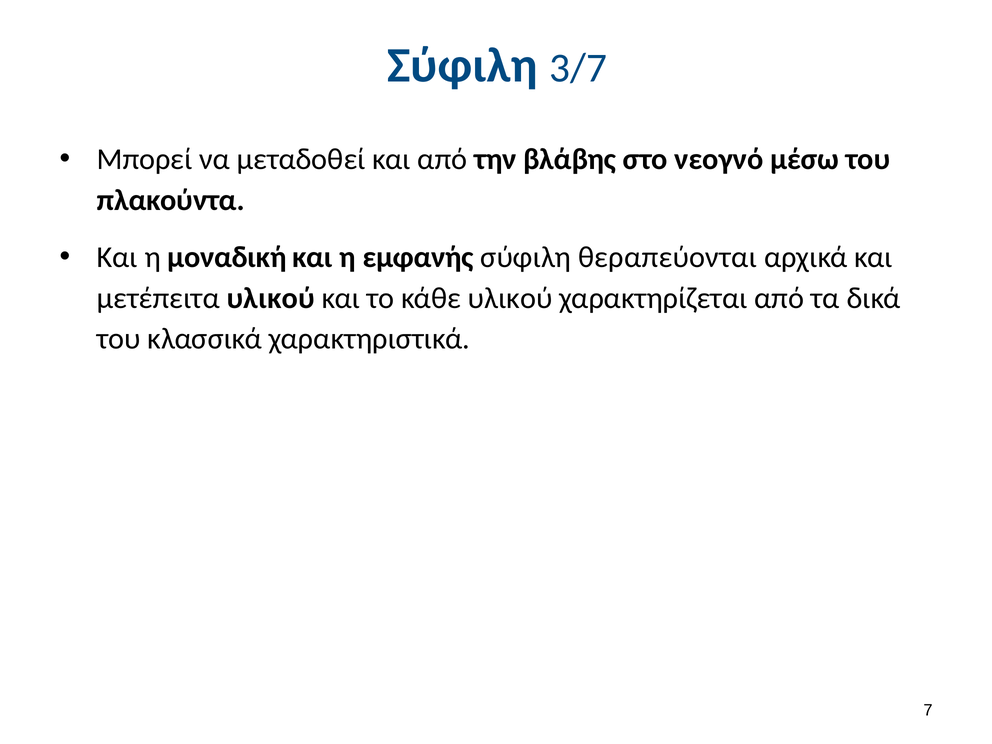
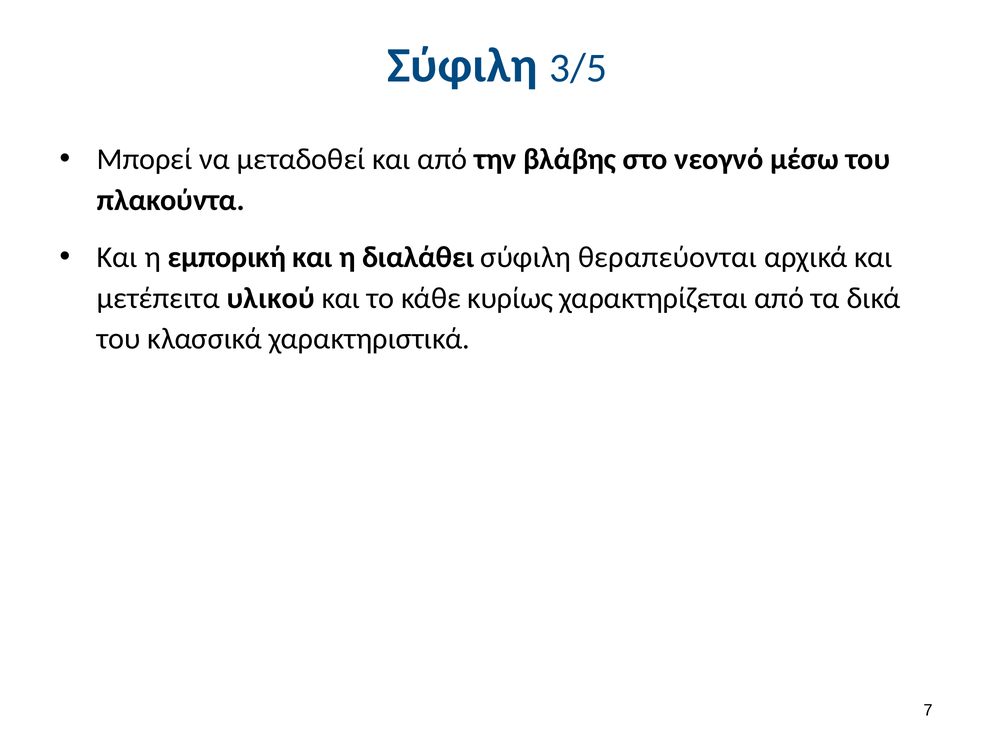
3/7: 3/7 -> 3/5 (578, 68)
μοναδική: μοναδική -> εμπορική (227, 257)
εμφανής: εμφανής -> διαλάθει (418, 257)
κάθε υλικού: υλικού -> κυρίως (510, 298)
